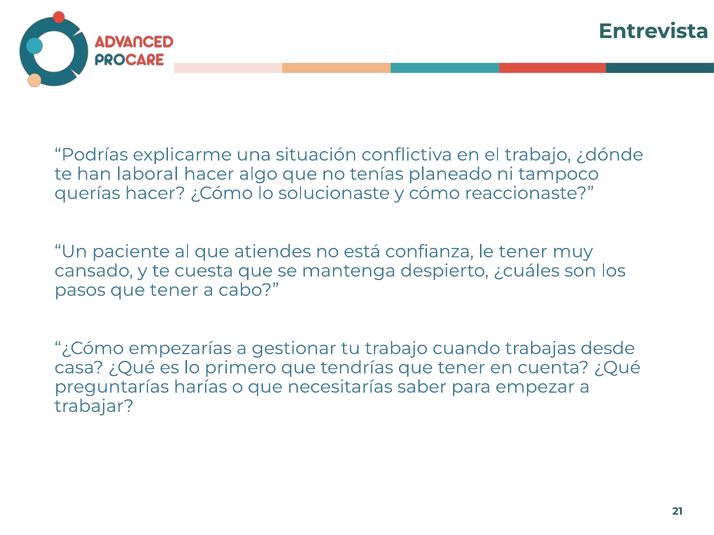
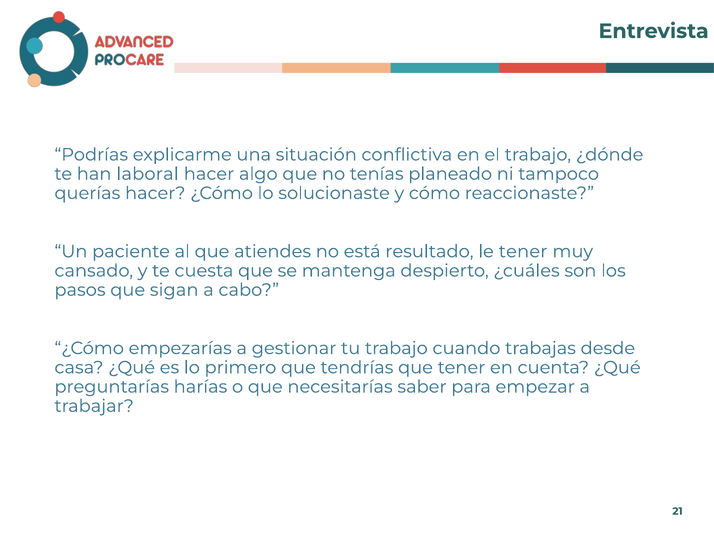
confianza: confianza -> resultado (429, 252)
pasos que tener: tener -> sigan (174, 290)
